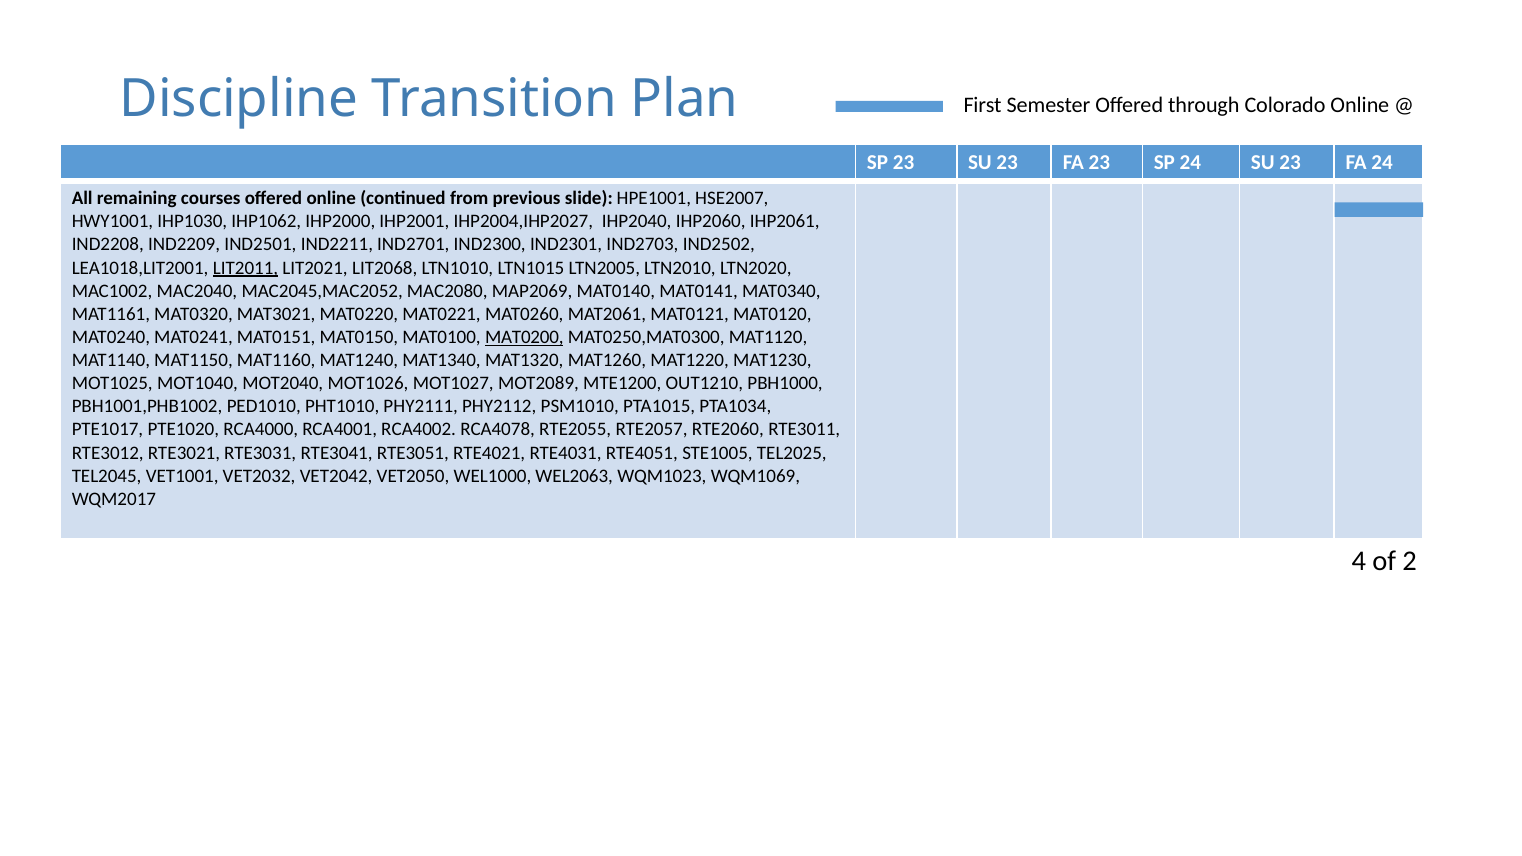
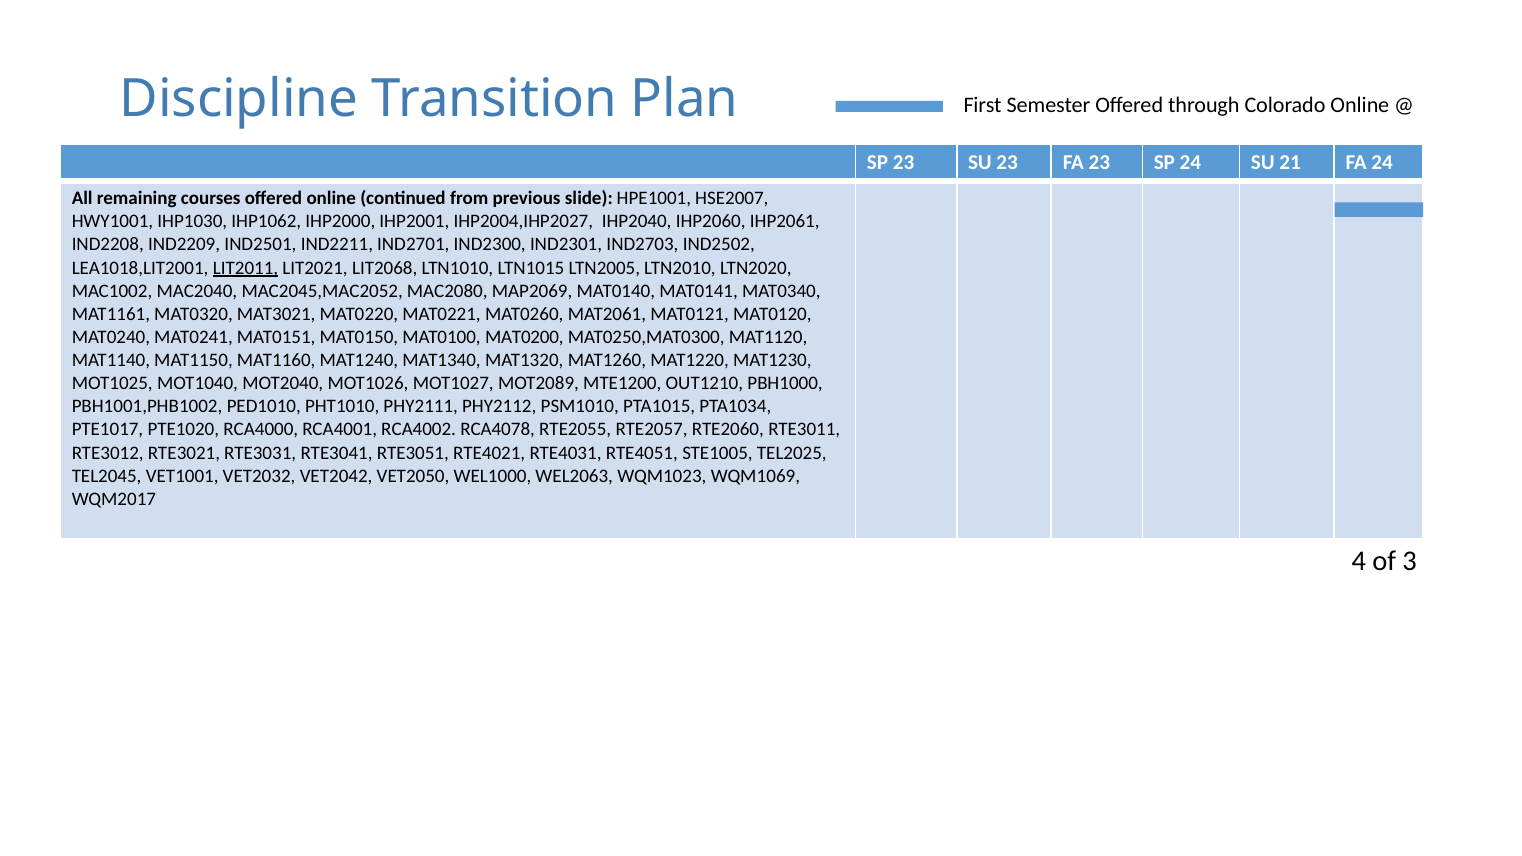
24 SU 23: 23 -> 21 (1290, 163)
MAT0200 underline: present -> none (524, 337)
2: 2 -> 3 (1410, 561)
